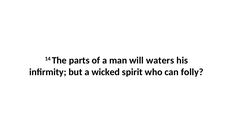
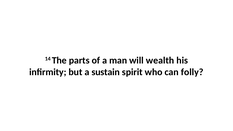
waters: waters -> wealth (160, 60)
wicked: wicked -> sustain (106, 72)
